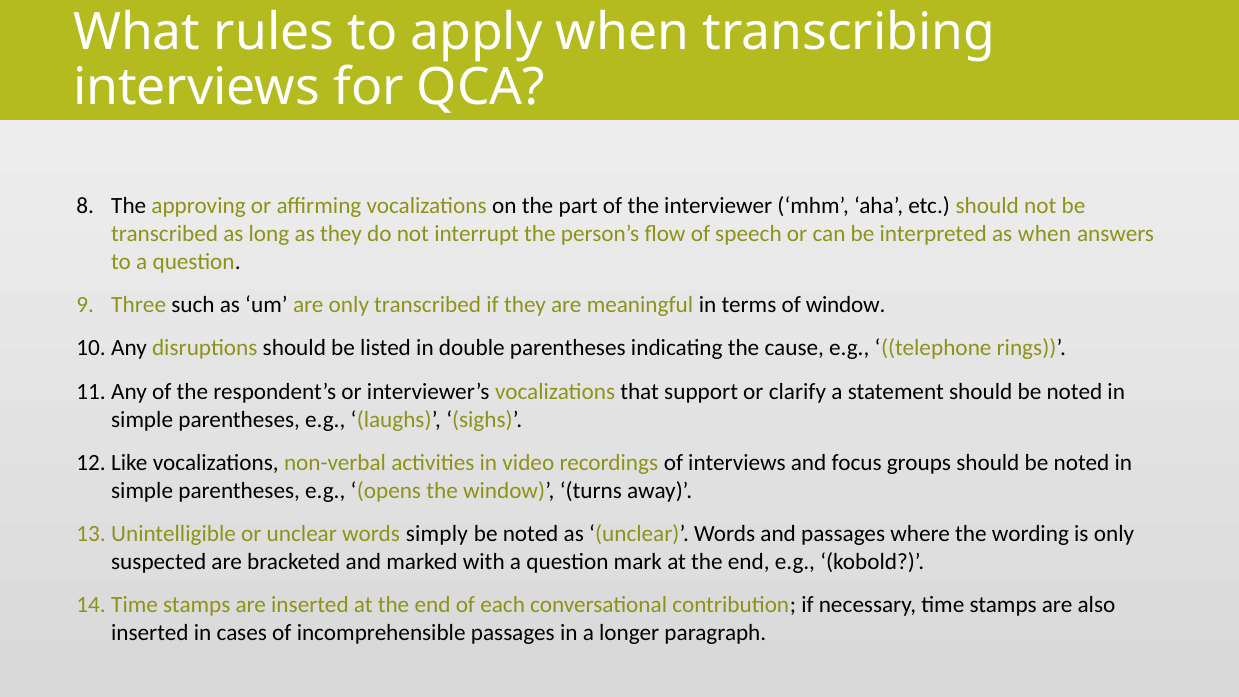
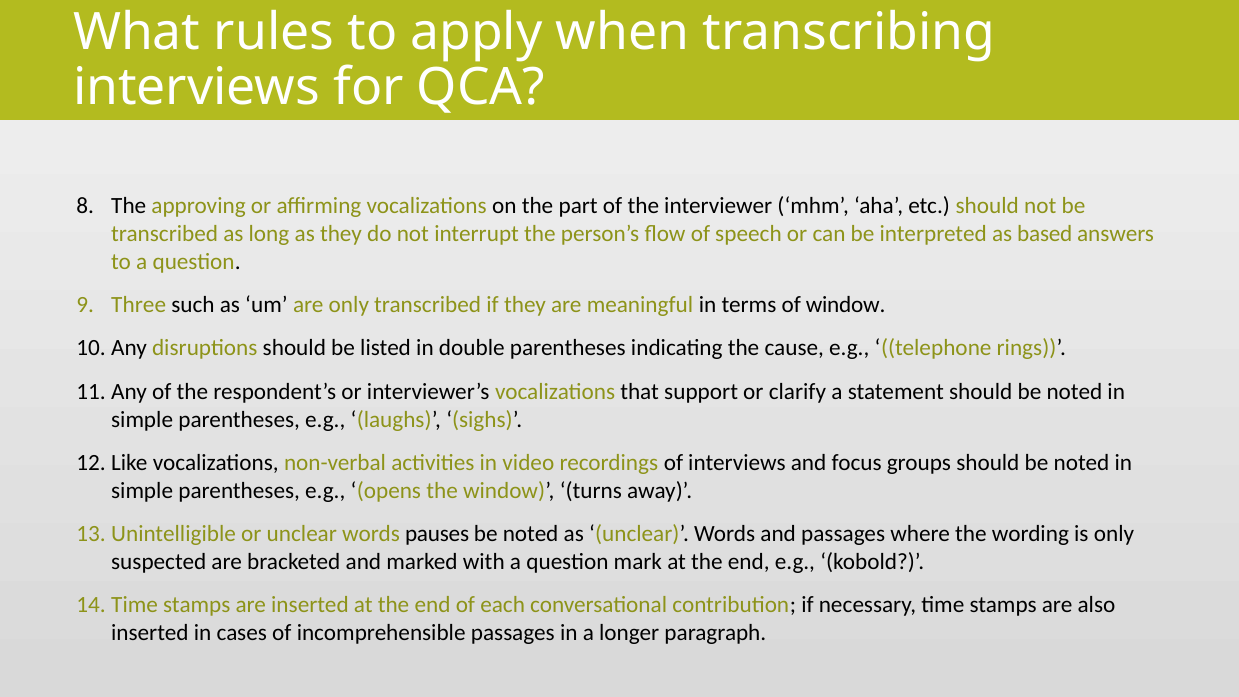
as when: when -> based (1045, 234)
simply: simply -> pauses (437, 534)
